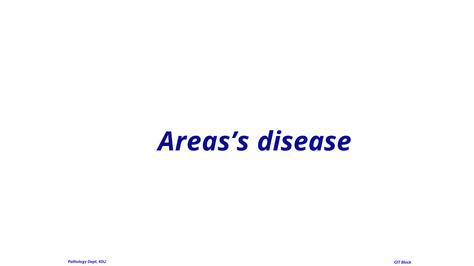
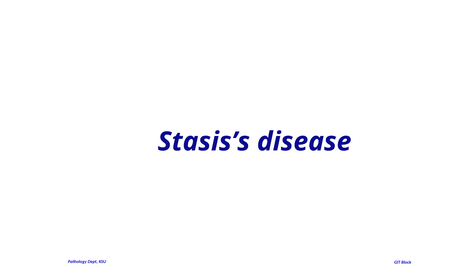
Areas’s: Areas’s -> Stasis’s (204, 142)
